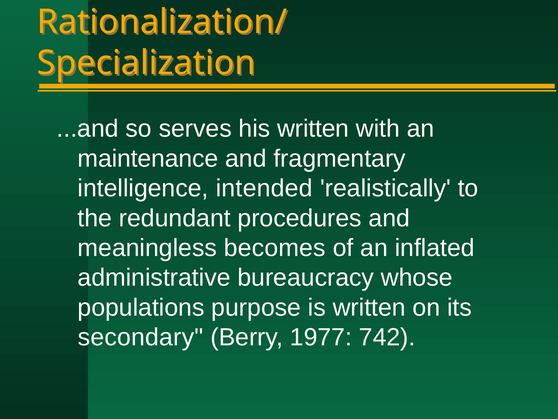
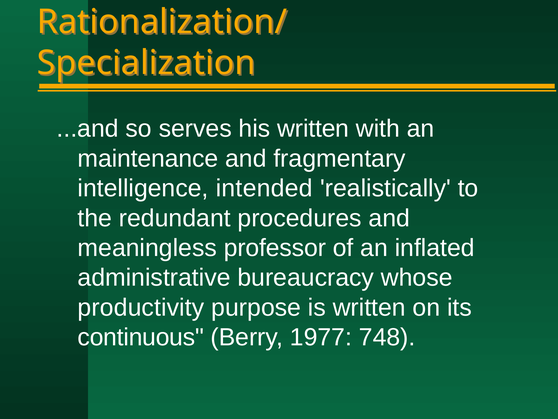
becomes: becomes -> professor (275, 248)
populations: populations -> productivity (141, 307)
secondary: secondary -> continuous (141, 337)
742: 742 -> 748 (387, 337)
